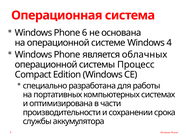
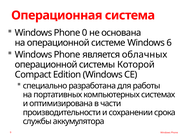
6: 6 -> 0 (85, 33)
4: 4 -> 6 (169, 43)
Процесс: Процесс -> Которой (136, 65)
